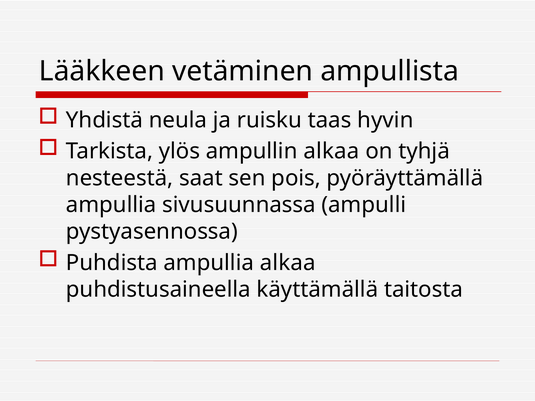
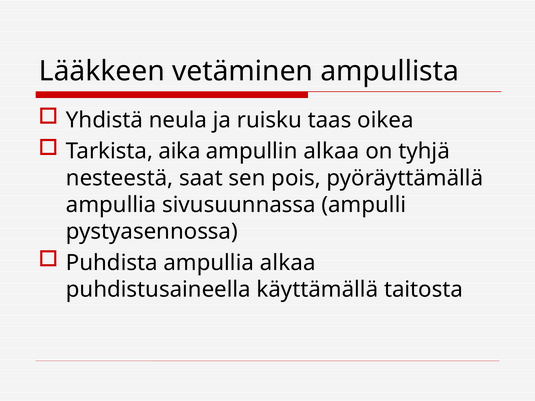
hyvin: hyvin -> oikea (385, 120)
ylös: ylös -> aika (180, 151)
